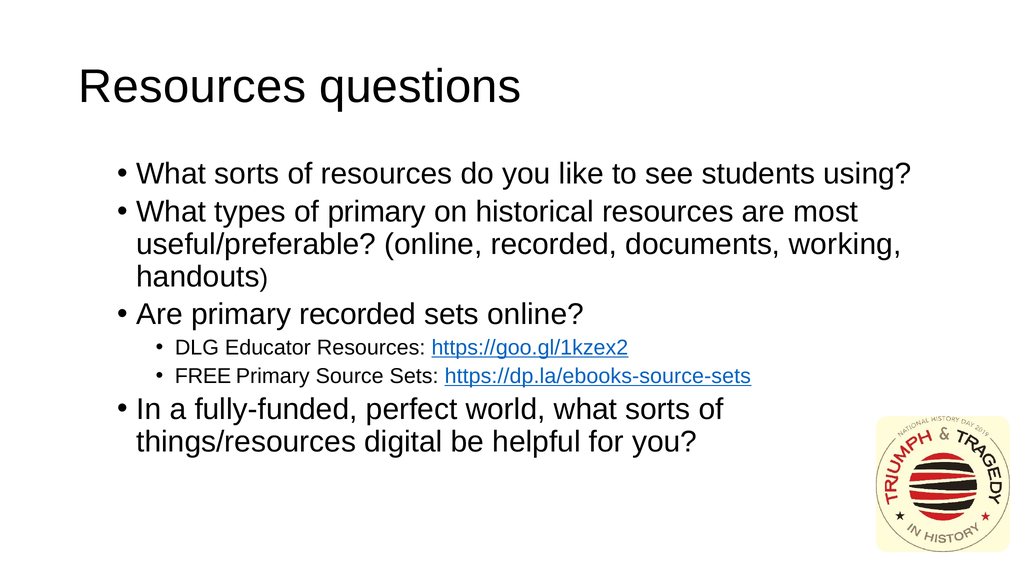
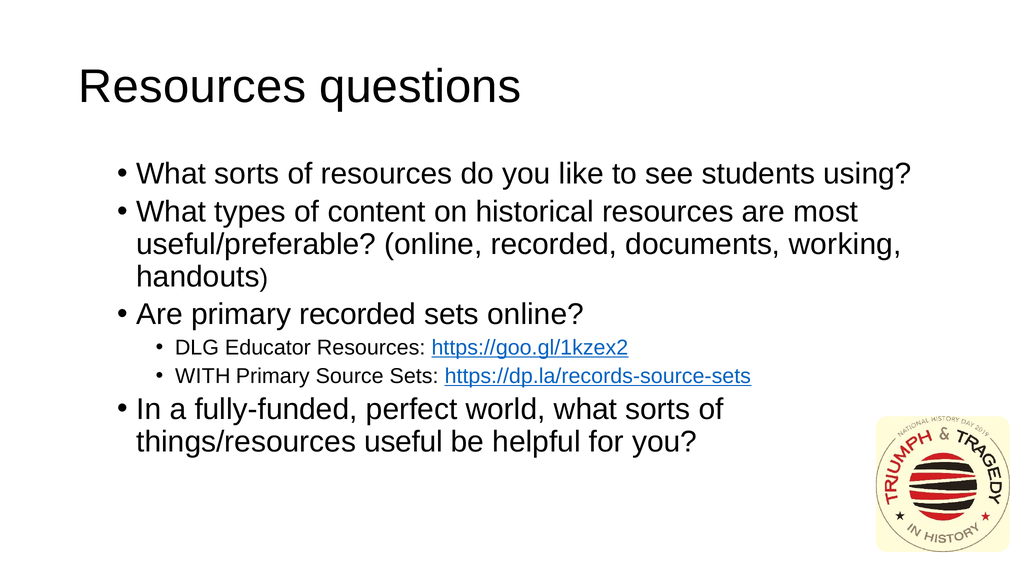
of primary: primary -> content (377, 212)
FREE: FREE -> WITH (203, 376)
https://dp.la/ebooks-source-sets: https://dp.la/ebooks-source-sets -> https://dp.la/records-source-sets (598, 376)
digital: digital -> useful (404, 442)
